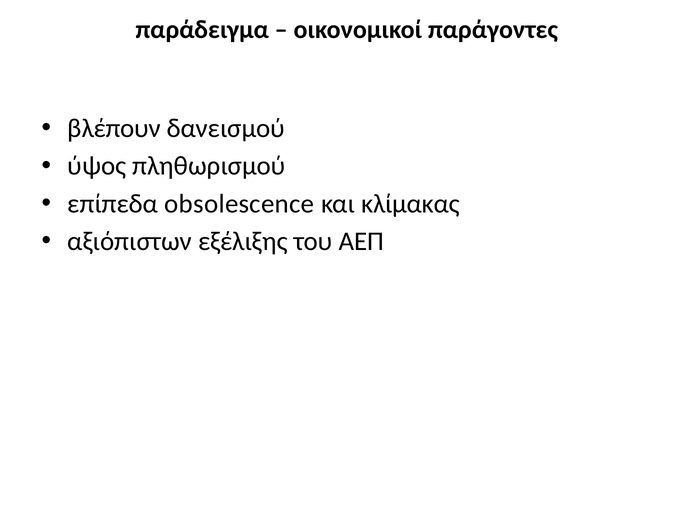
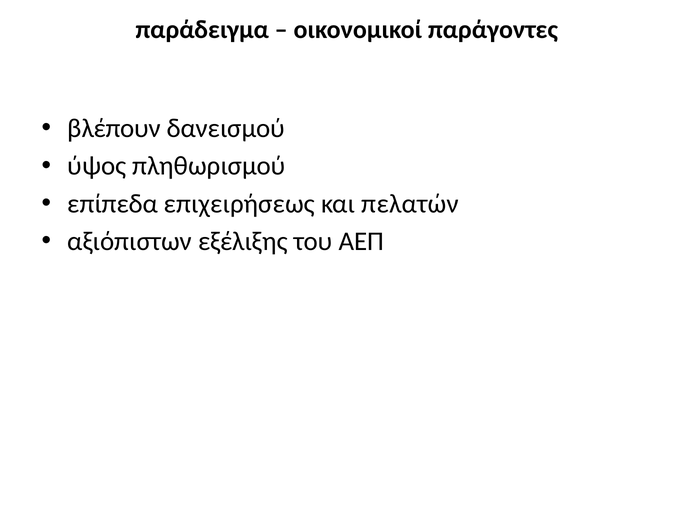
obsolescence: obsolescence -> επιχειρήσεως (239, 204)
κλίμακας: κλίμακας -> πελατών (410, 204)
